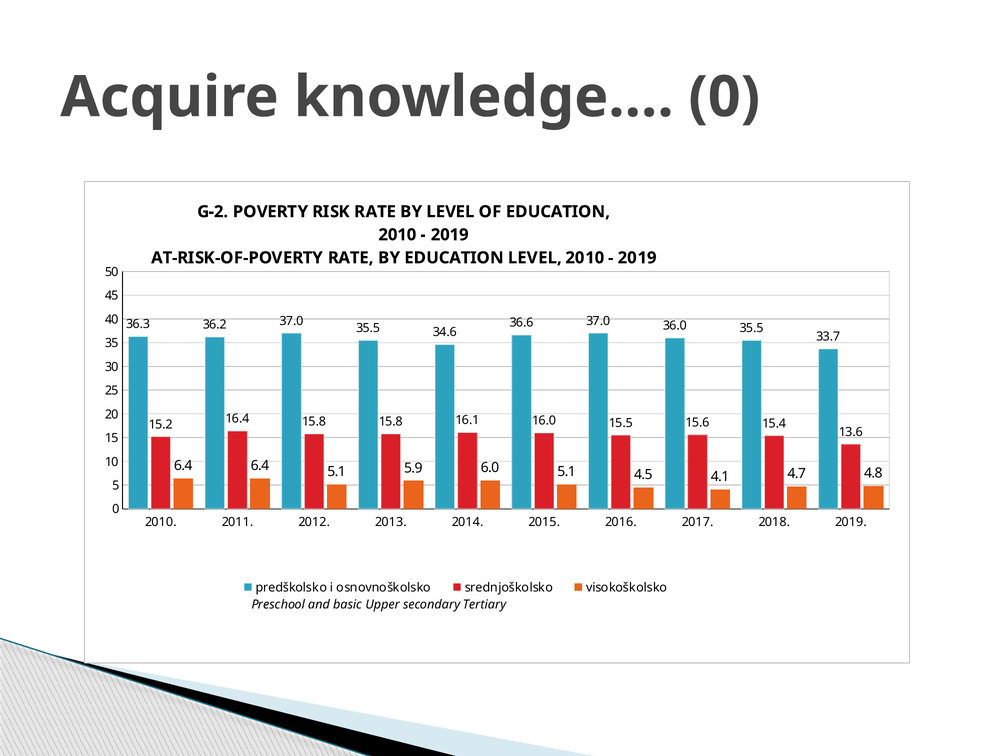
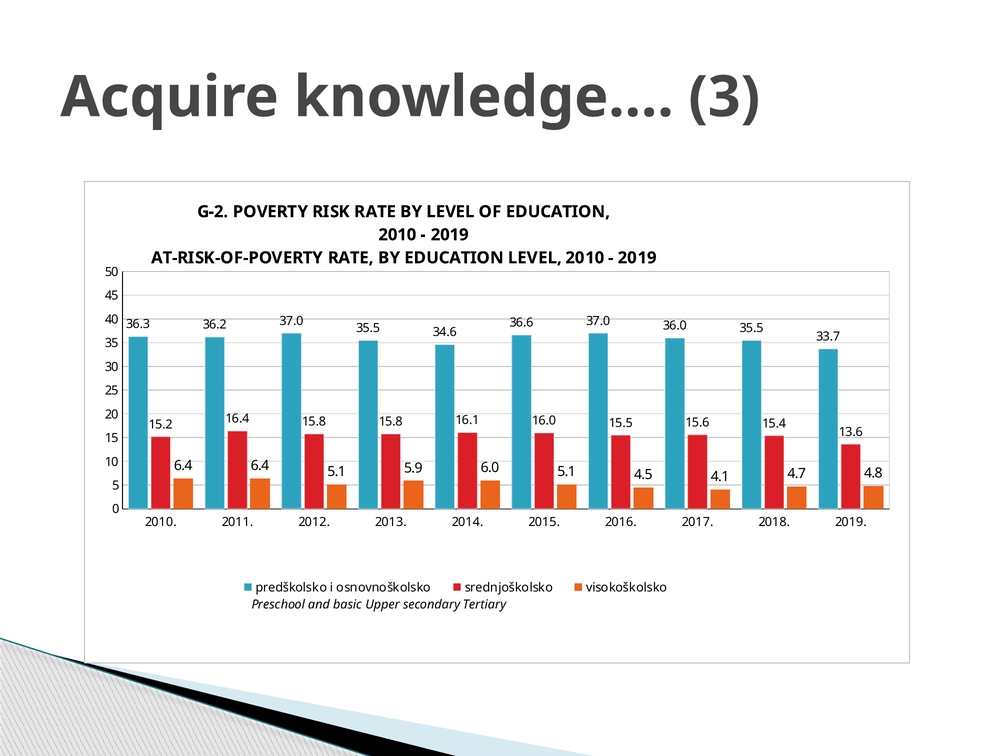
knowledge… 0: 0 -> 3 (724, 97)
